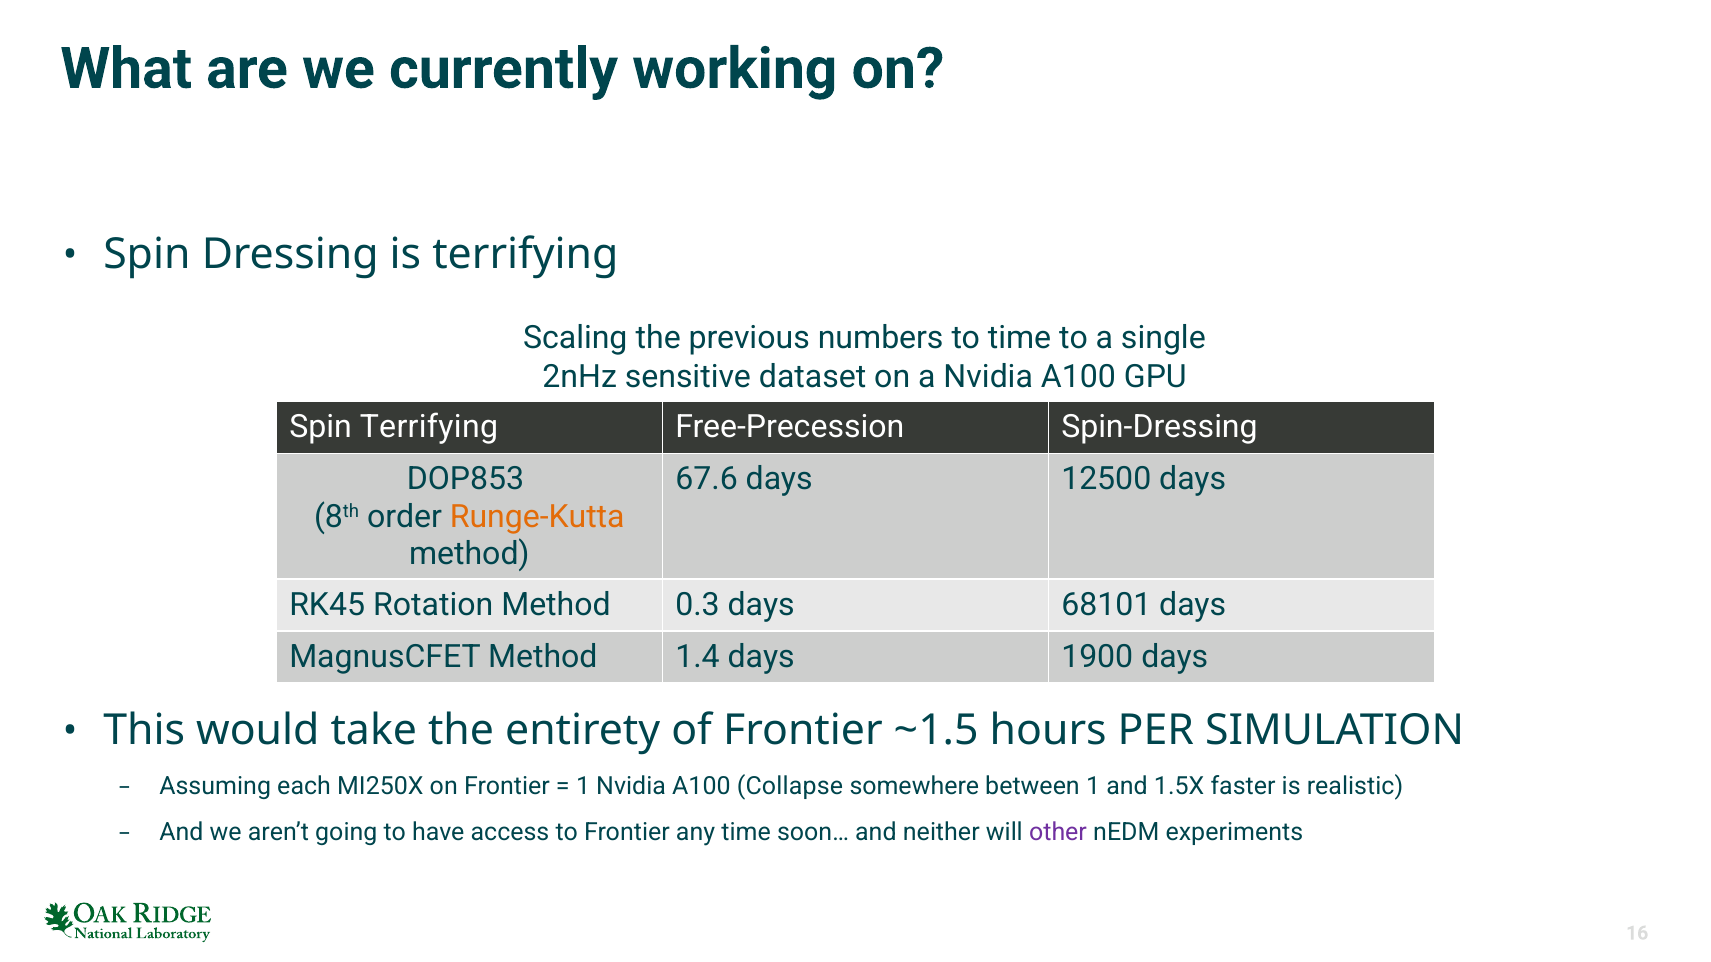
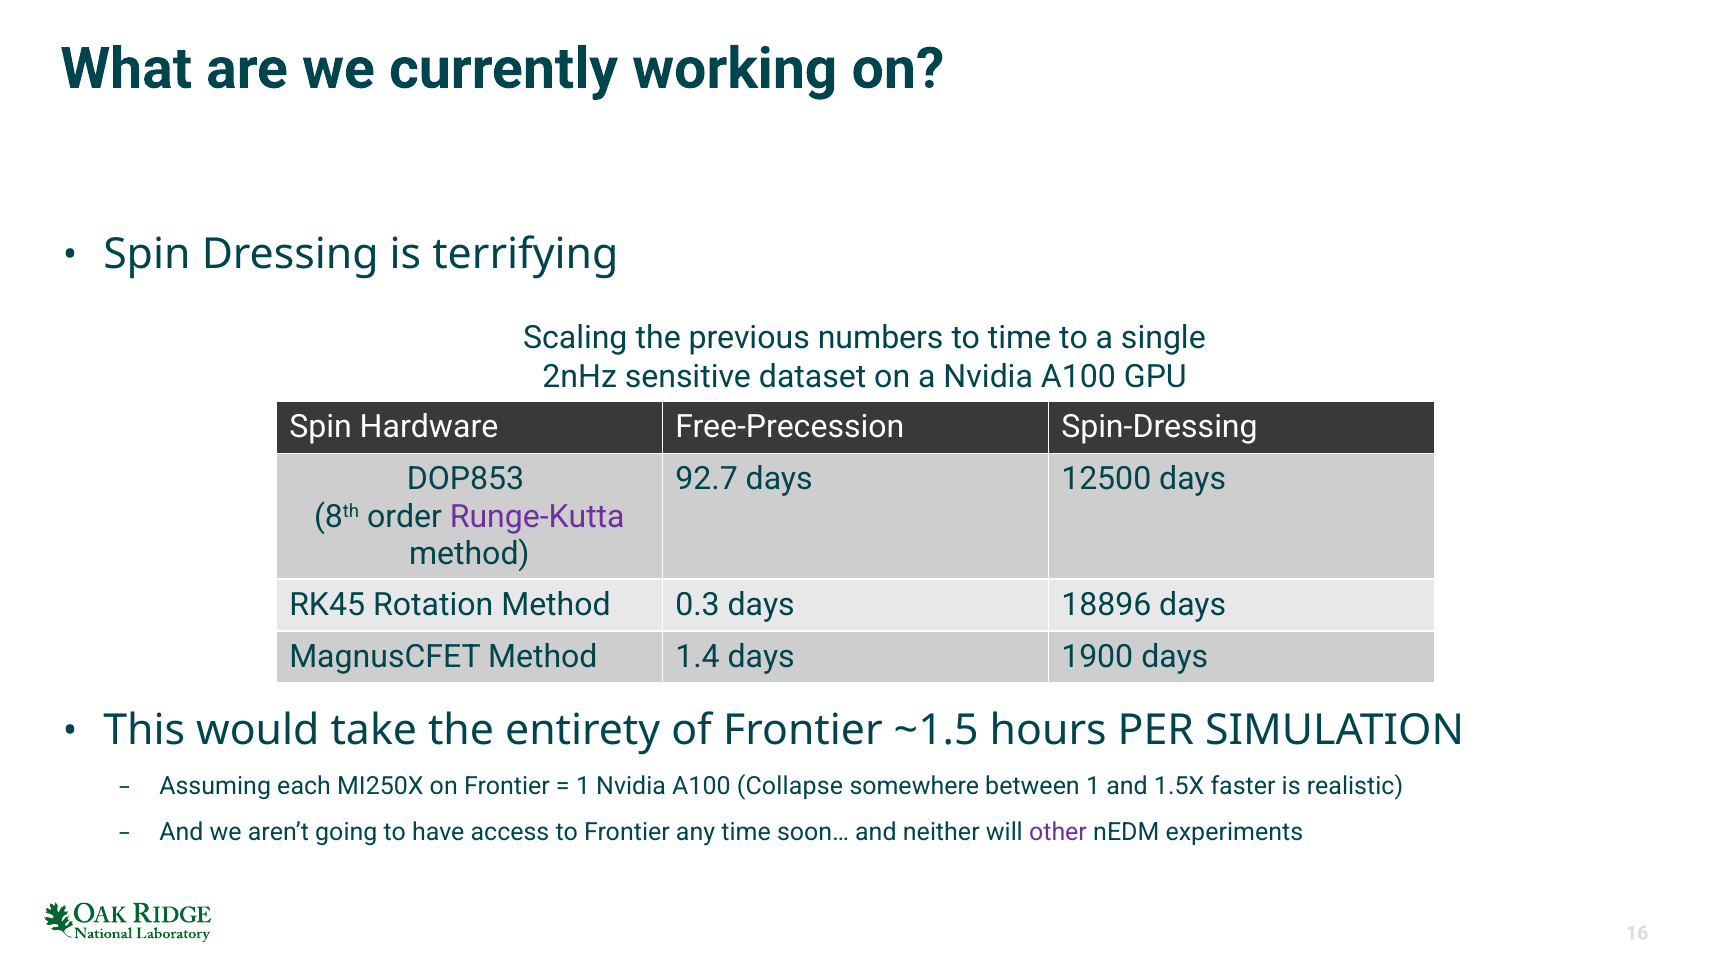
Spin Terrifying: Terrifying -> Hardware (429, 427)
67.6: 67.6 -> 92.7 (707, 479)
Runge-Kutta colour: orange -> purple (537, 517)
68101: 68101 -> 18896 (1106, 605)
